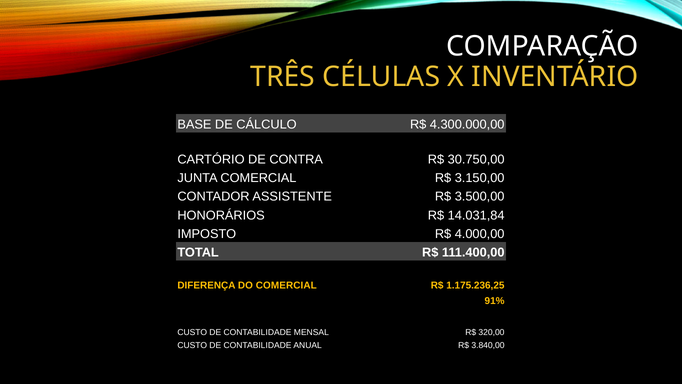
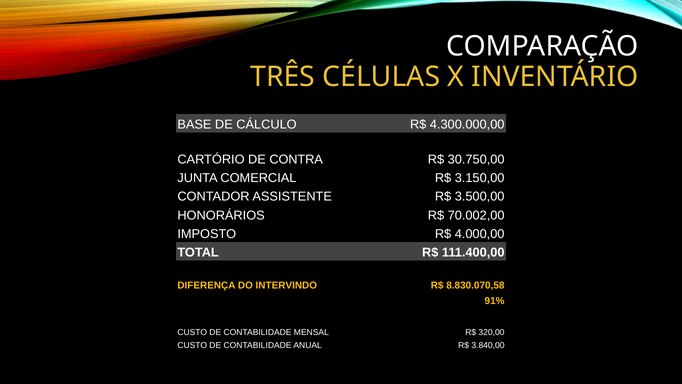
14.031,84: 14.031,84 -> 70.002,00 (476, 215)
DO COMERCIAL: COMERCIAL -> INTERVINDO (286, 285)
1.175.236,25: 1.175.236,25 -> 8.830.070,58 (475, 285)
